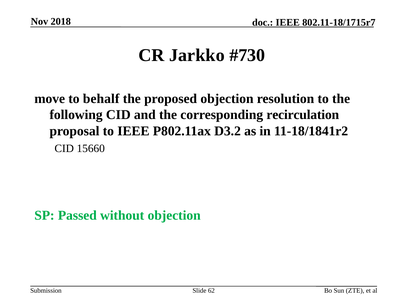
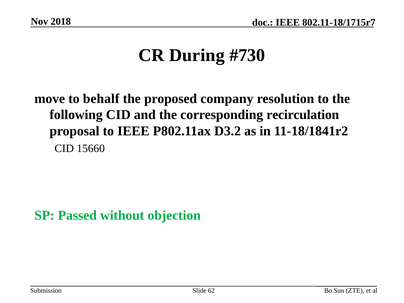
Jarkko: Jarkko -> During (197, 55)
proposed objection: objection -> company (227, 99)
